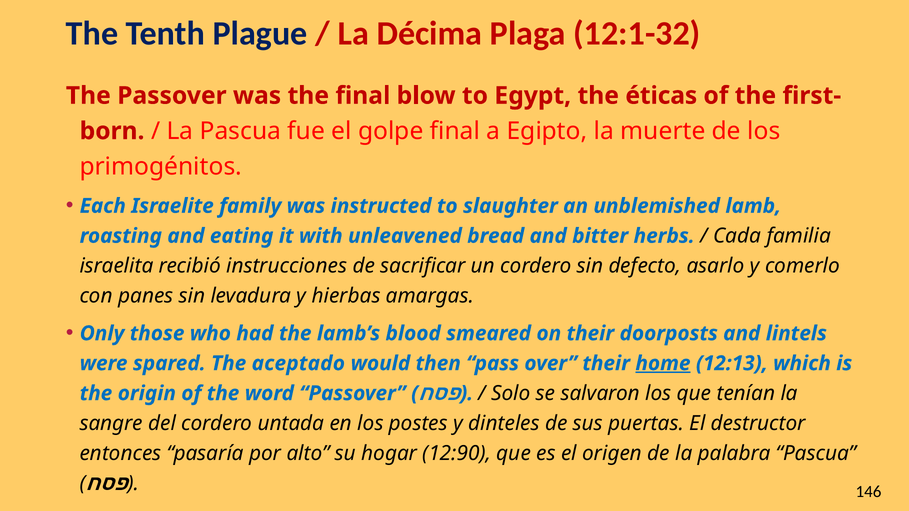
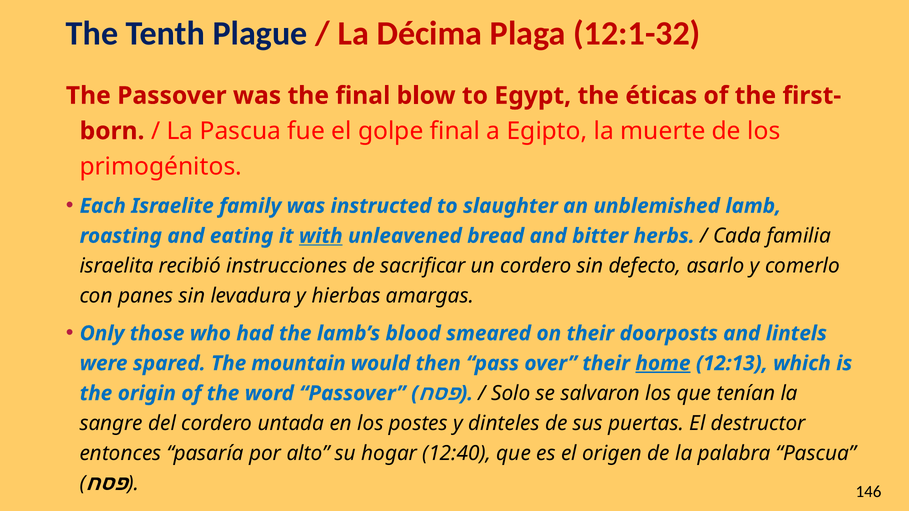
with underline: none -> present (321, 236)
aceptado: aceptado -> mountain (299, 364)
12:90: 12:90 -> 12:40 (457, 454)
